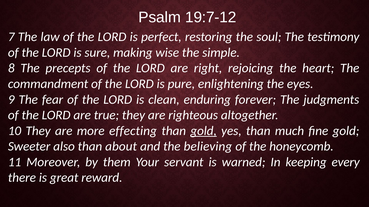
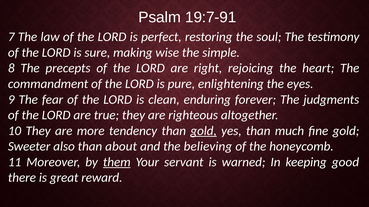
19:7-12: 19:7-12 -> 19:7-91 (211, 17)
effecting: effecting -> tendency (133, 131)
them underline: none -> present (117, 162)
every: every -> good (345, 162)
